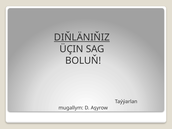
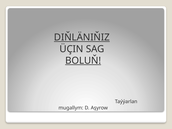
BOLUŇ underline: none -> present (83, 61)
